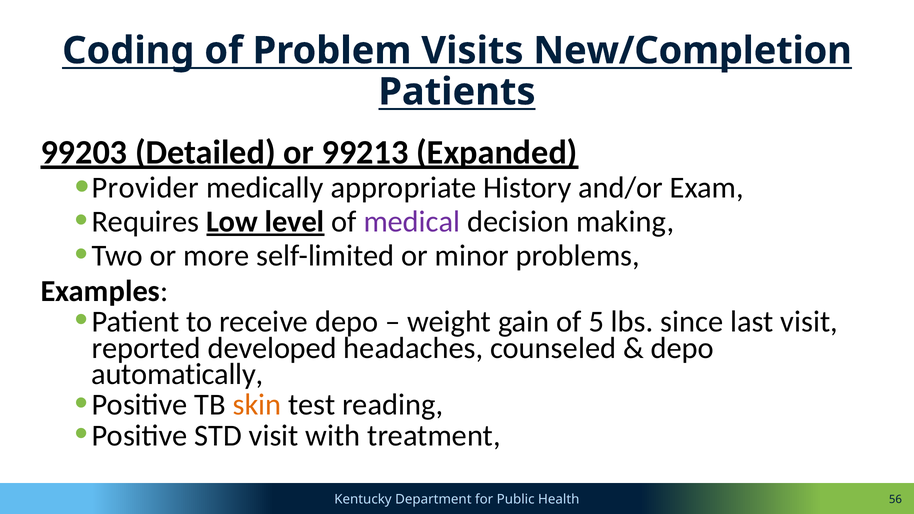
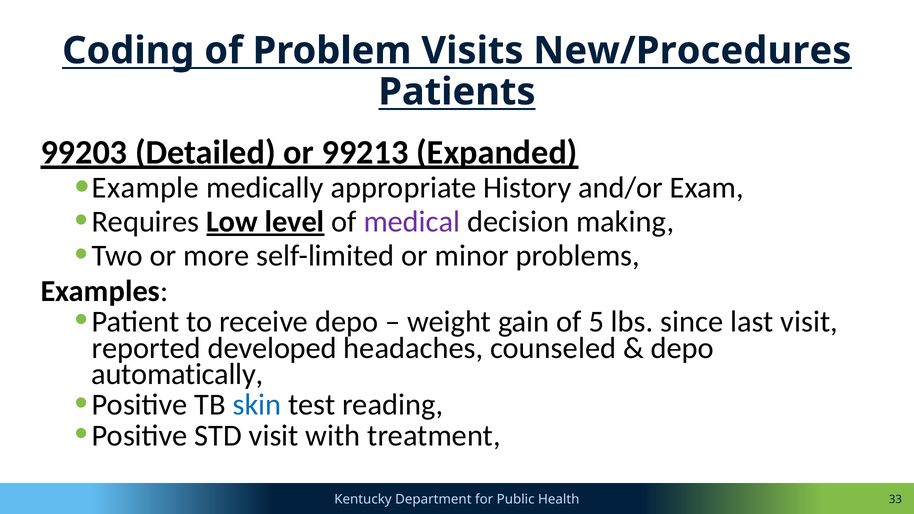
New/Completion: New/Completion -> New/Procedures (692, 51)
Provider: Provider -> Example (145, 188)
skin colour: orange -> blue (257, 405)
56: 56 -> 33 (896, 499)
